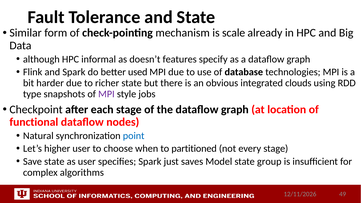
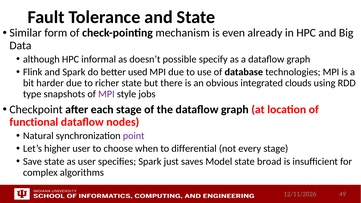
scale: scale -> even (234, 33)
features: features -> possible (180, 59)
point colour: blue -> purple (134, 136)
partitioned: partitioned -> differential (194, 149)
group: group -> broad (269, 162)
